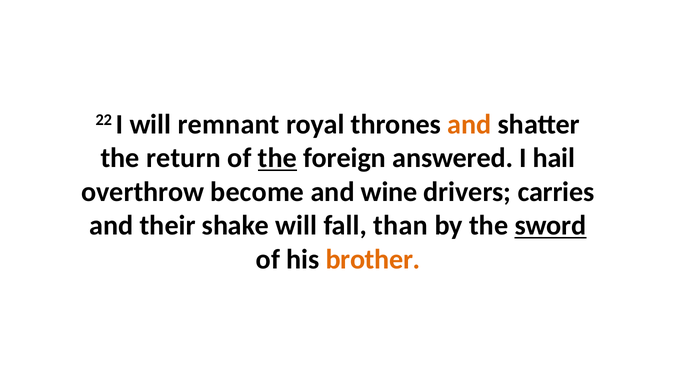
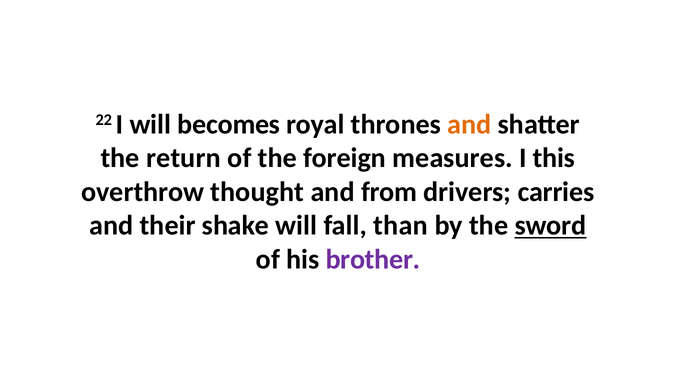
remnant: remnant -> becomes (229, 124)
the underline: present -> none (277, 158)
answered: answered -> measures (453, 158)
hail: hail -> this (554, 158)
become: become -> thought (257, 192)
wine: wine -> from (389, 192)
brother colour: orange -> purple (373, 260)
